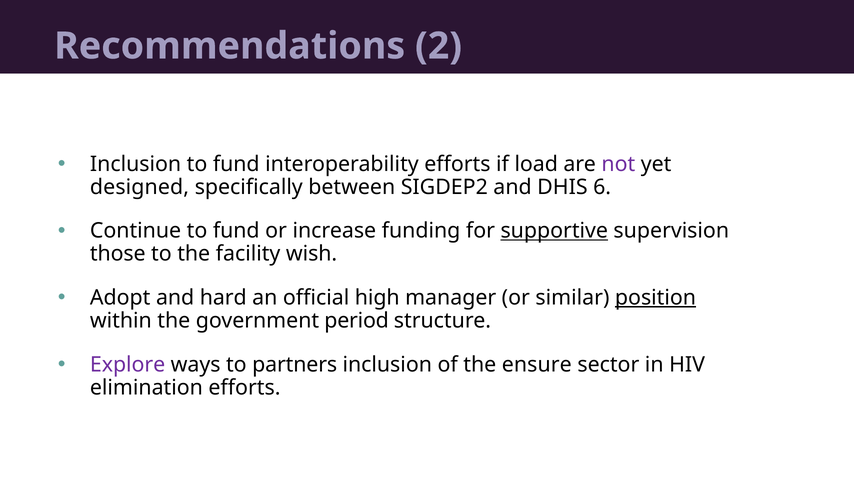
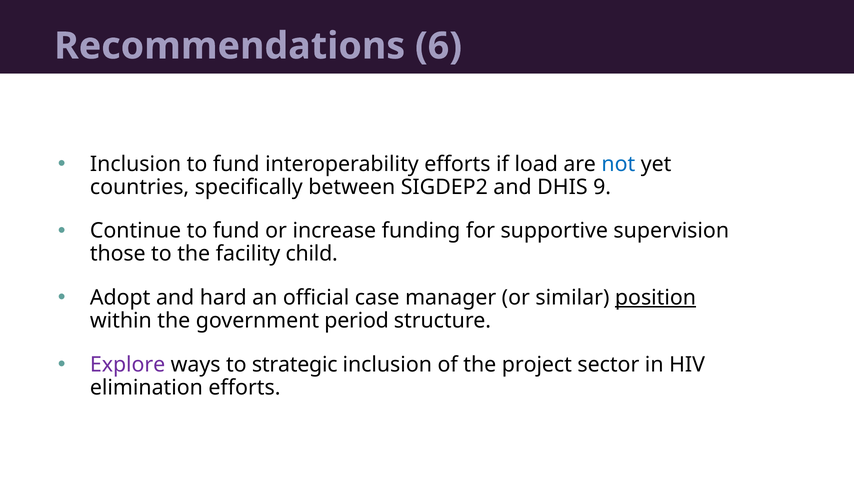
2: 2 -> 6 (439, 46)
not colour: purple -> blue (618, 164)
designed: designed -> countries (140, 187)
6: 6 -> 9 (602, 187)
supportive underline: present -> none (554, 231)
wish: wish -> child (312, 254)
high: high -> case (377, 297)
partners: partners -> strategic (295, 364)
ensure: ensure -> project (537, 364)
